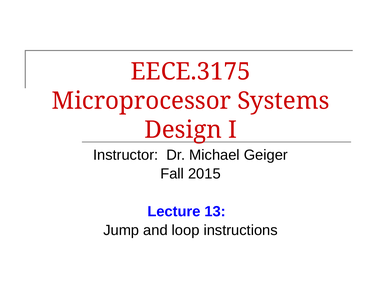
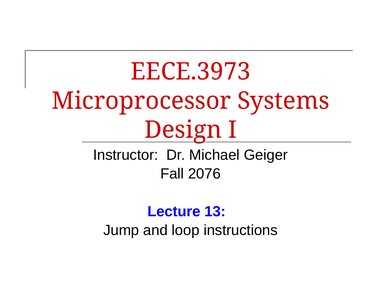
EECE.3175: EECE.3175 -> EECE.3973 (191, 72)
2015: 2015 -> 2076 (204, 173)
